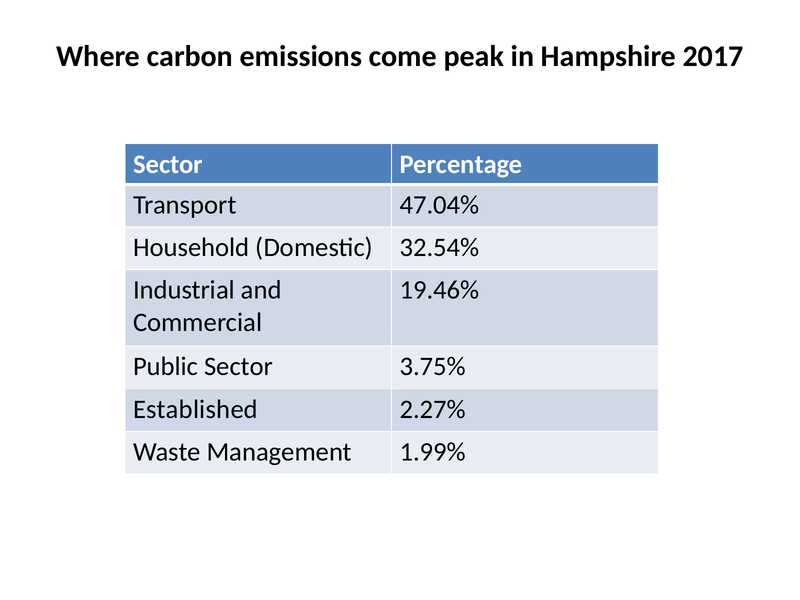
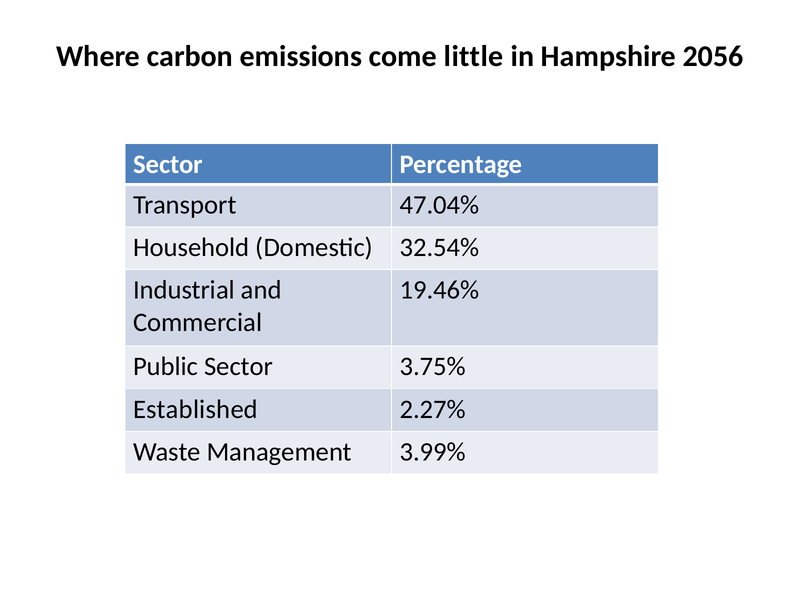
peak: peak -> little (474, 56)
2017: 2017 -> 2056 (713, 56)
1.99%: 1.99% -> 3.99% (433, 452)
